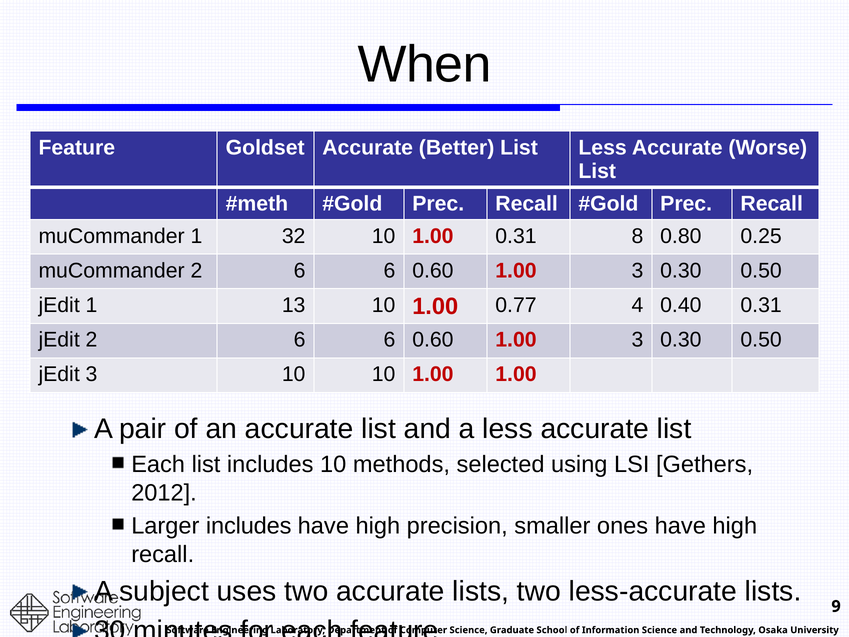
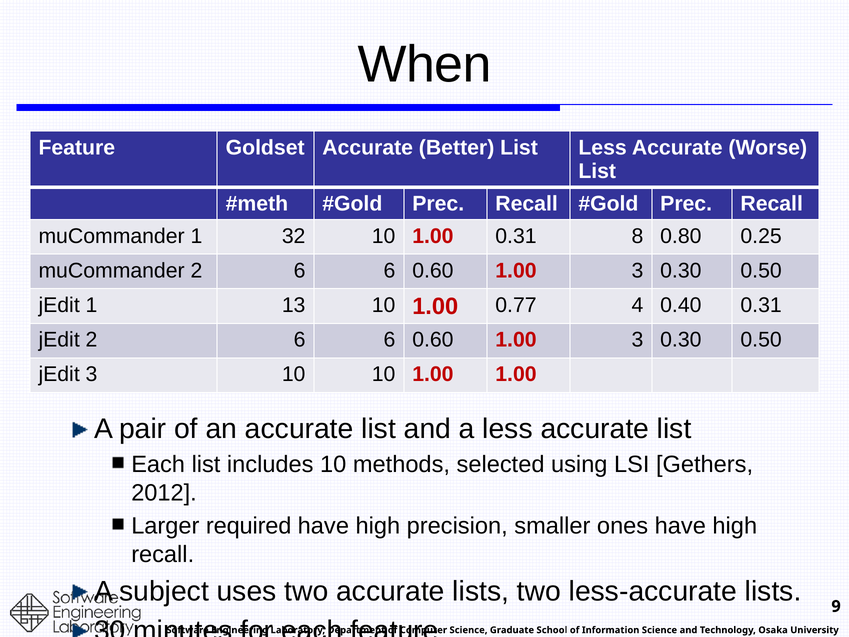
Larger includes: includes -> required (249, 526)
